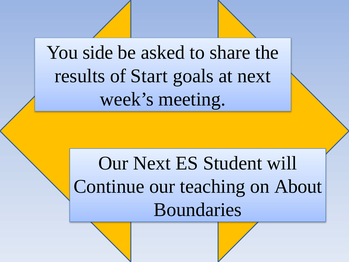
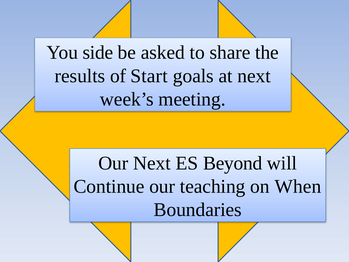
Student: Student -> Beyond (233, 163)
About: About -> When (298, 186)
